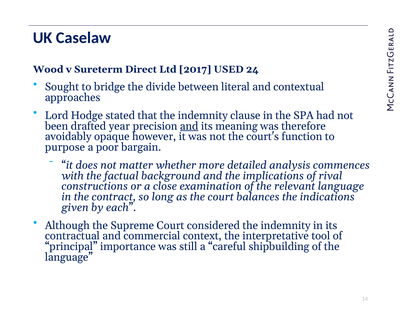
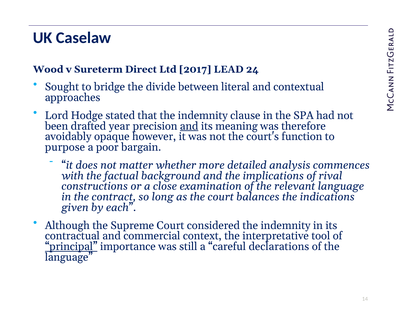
USED: USED -> LEAD (229, 69)
principal underline: none -> present (71, 246)
shipbuilding: shipbuilding -> declarations (279, 246)
